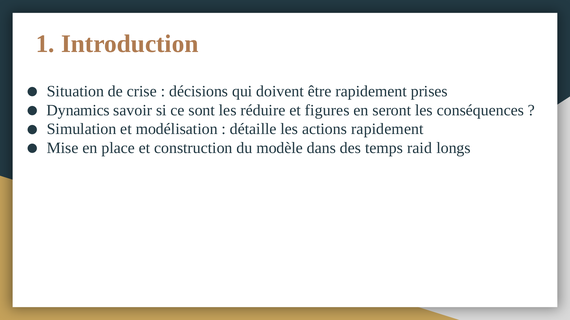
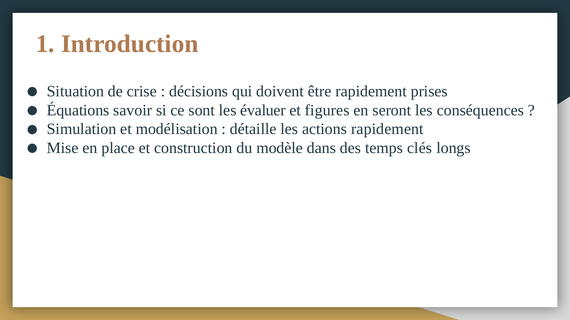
Dynamics: Dynamics -> Équations (78, 110)
réduire: réduire -> évaluer (263, 110)
raid: raid -> clés (420, 148)
